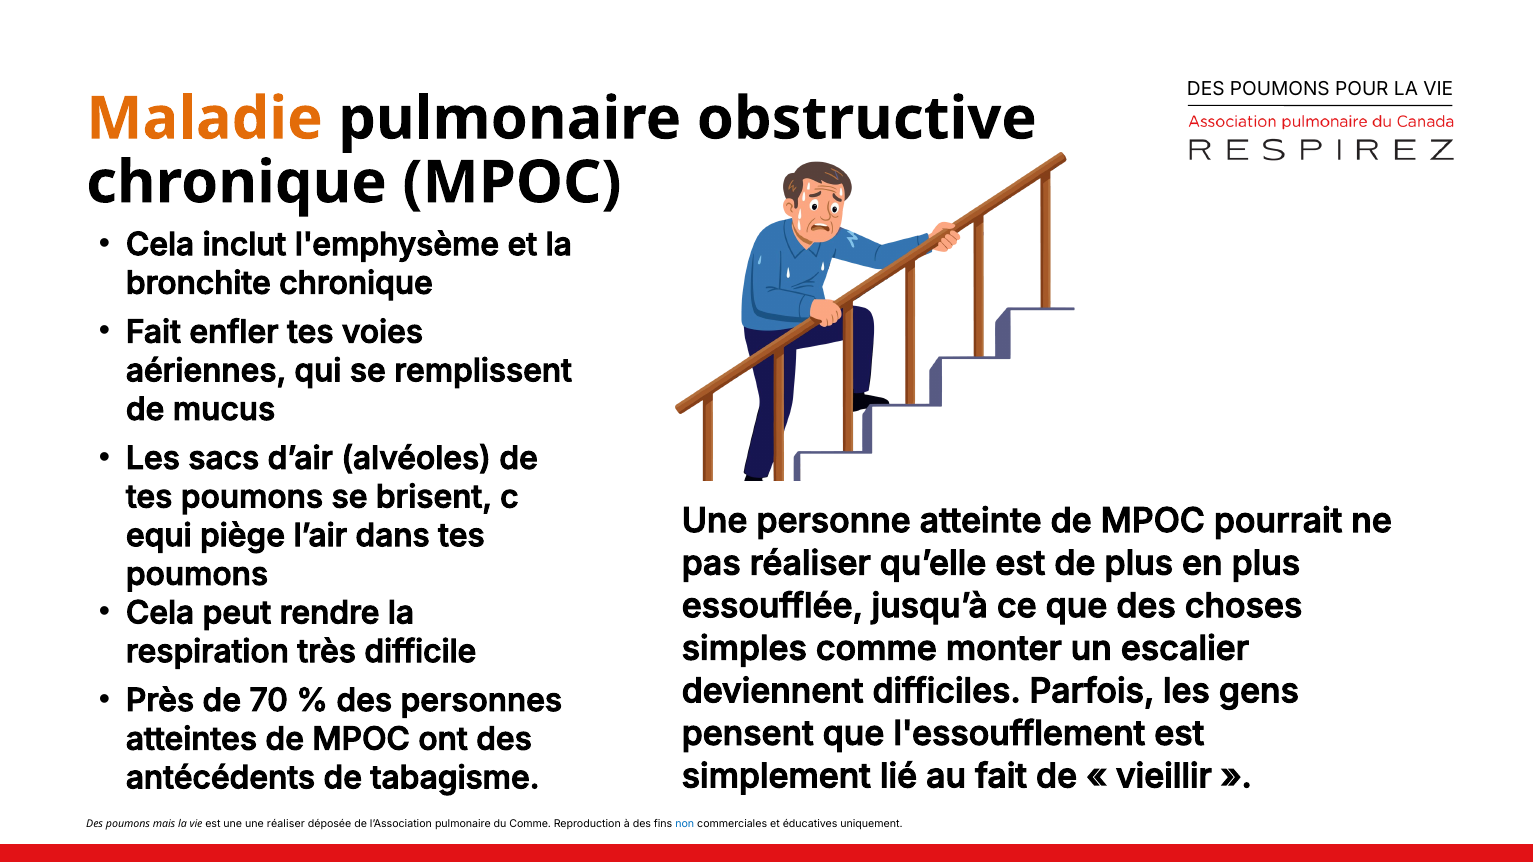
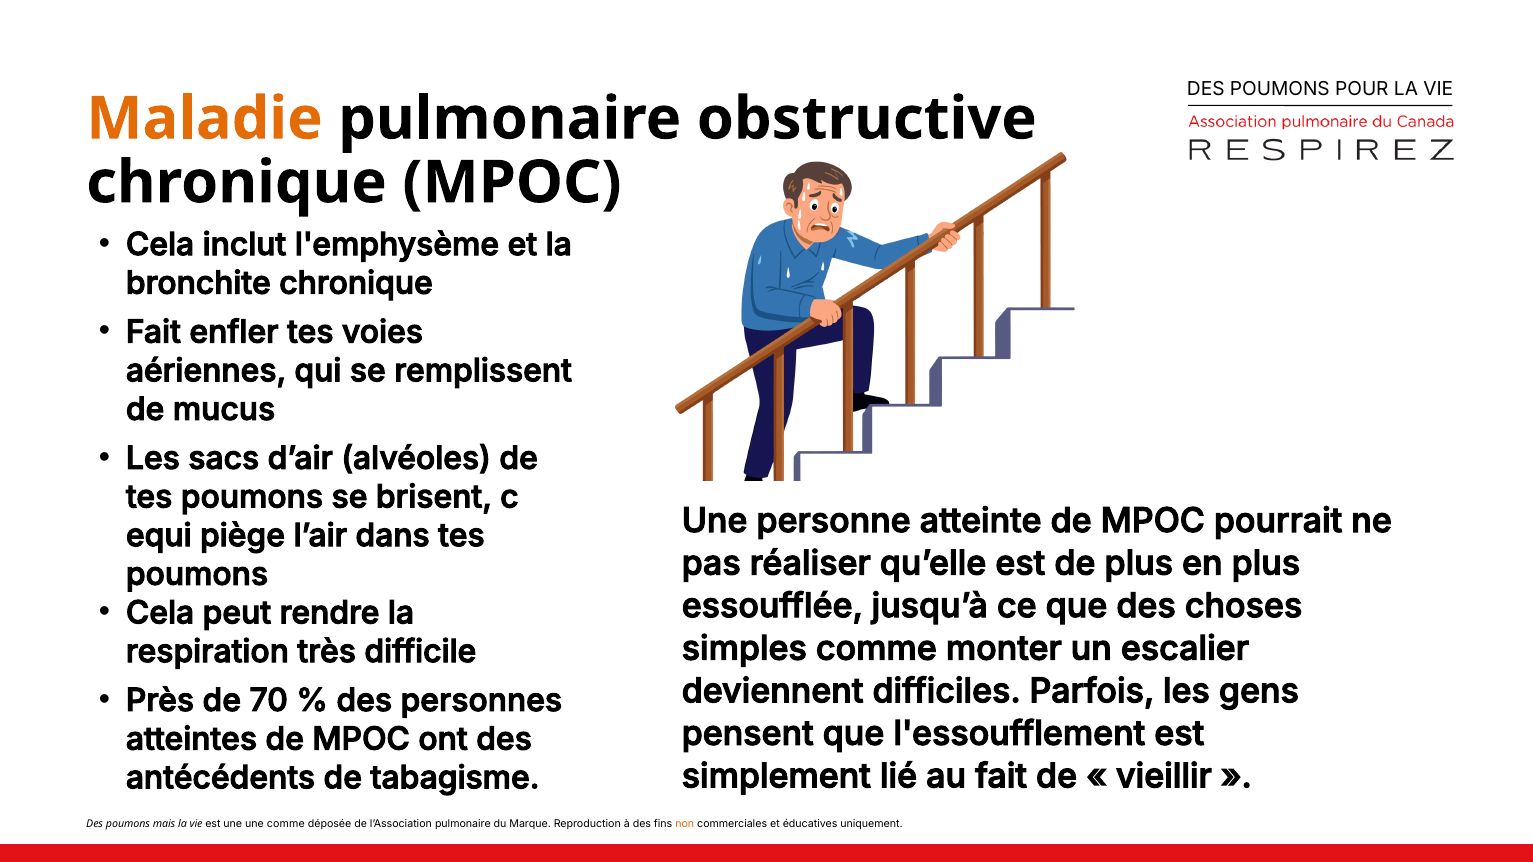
une réaliser: réaliser -> comme (286, 824)
du Comme: Comme -> Marque (530, 824)
non colour: blue -> orange (685, 824)
